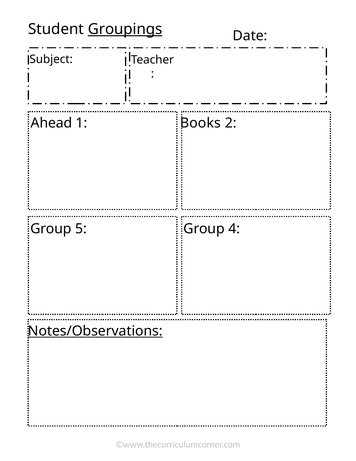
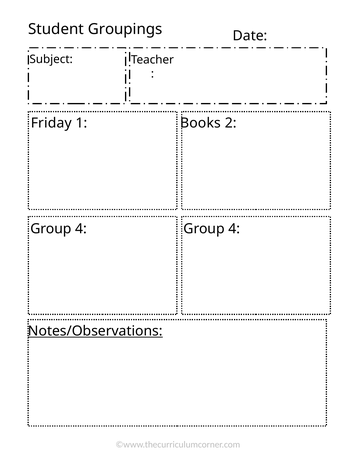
Groupings underline: present -> none (125, 29)
Ahead: Ahead -> Friday (51, 123)
5: 5 -> 4 (81, 228)
